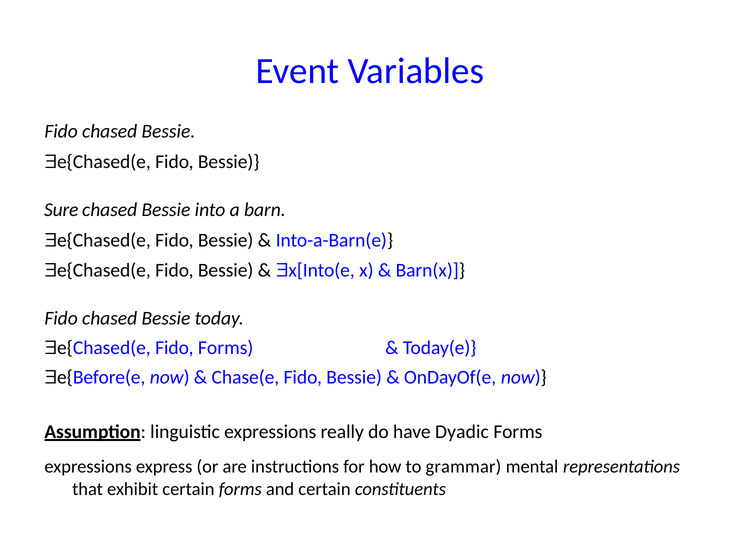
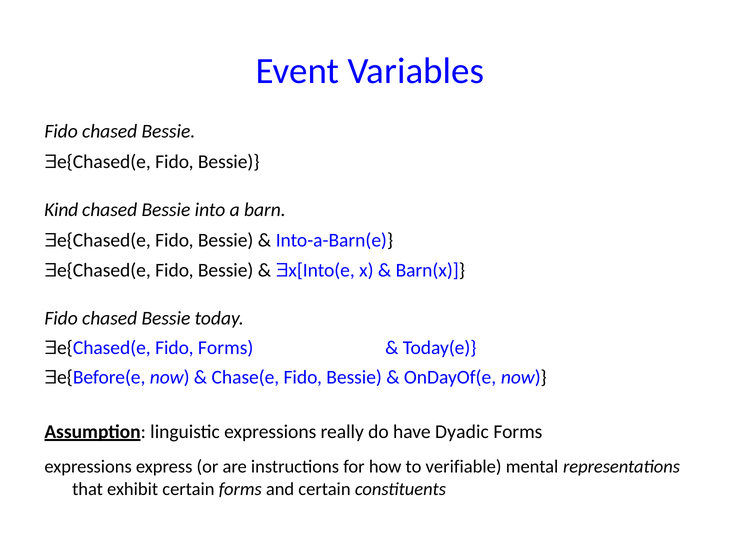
Sure: Sure -> Kind (61, 210)
grammar: grammar -> verifiable (464, 467)
